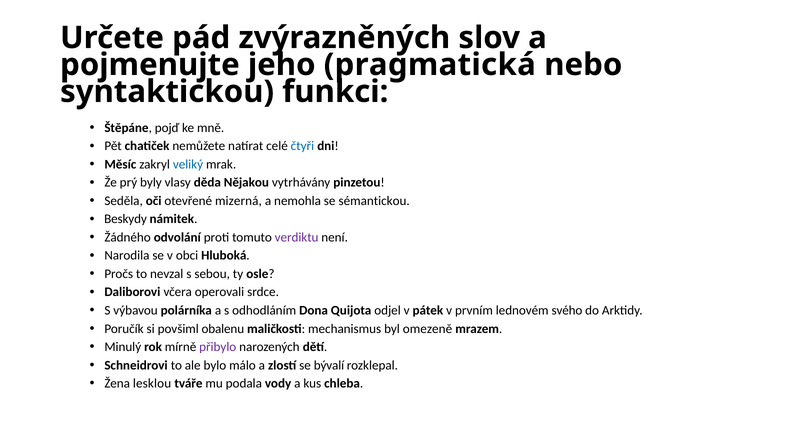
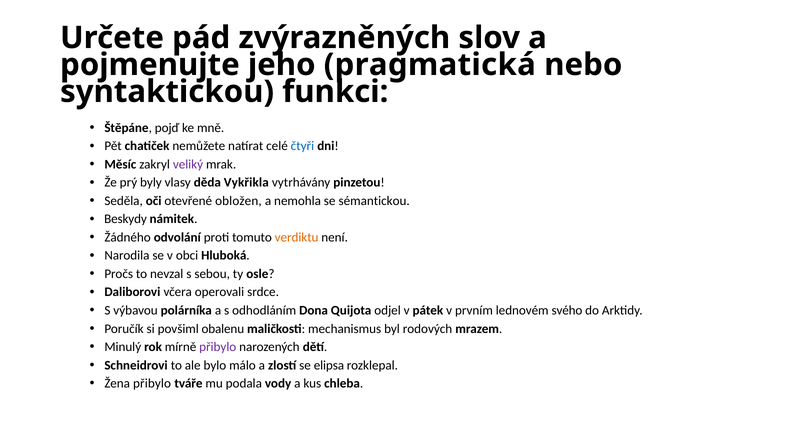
veliký colour: blue -> purple (188, 164)
Nějakou: Nějakou -> Vykřikla (246, 183)
mizerná: mizerná -> obložen (238, 201)
verdiktu colour: purple -> orange (297, 238)
omezeně: omezeně -> rodových (428, 329)
bývalí: bývalí -> elipsa (329, 365)
Žena lesklou: lesklou -> přibylo (152, 384)
